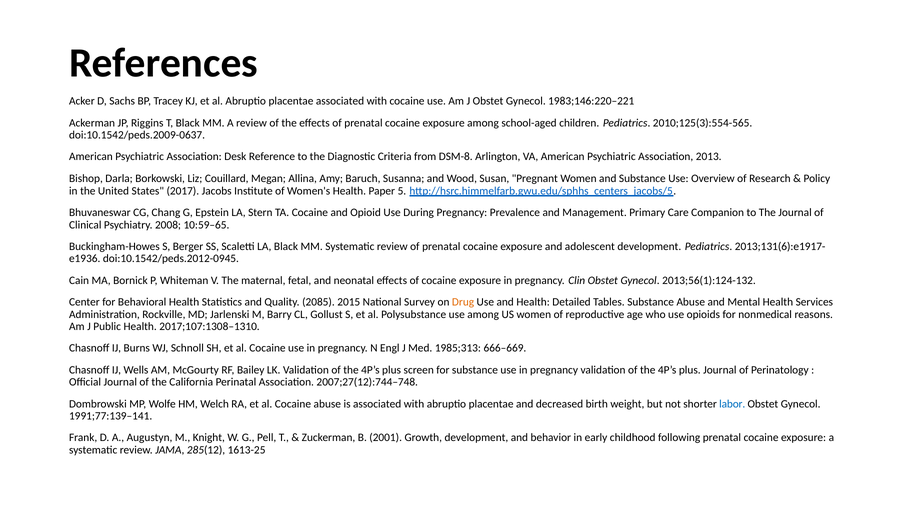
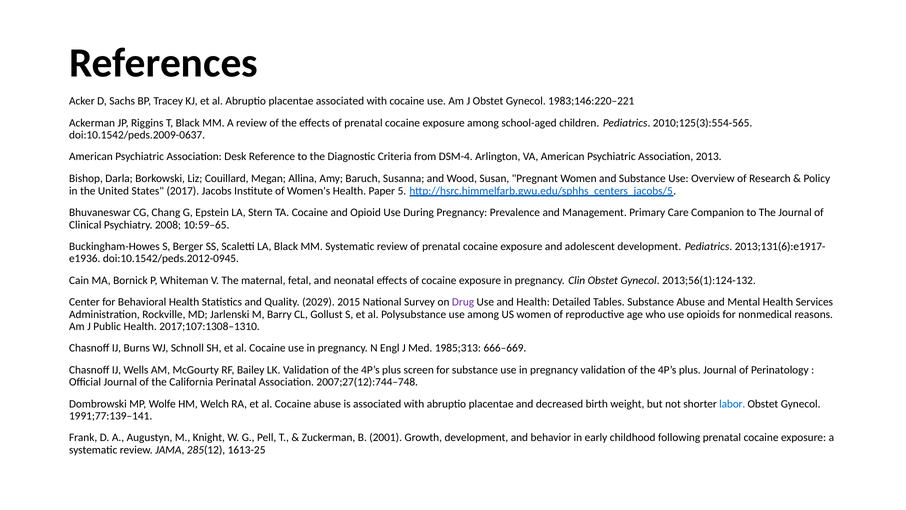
DSM-8: DSM-8 -> DSM-4 (456, 157)
2085: 2085 -> 2029 (318, 302)
Drug colour: orange -> purple (463, 302)
